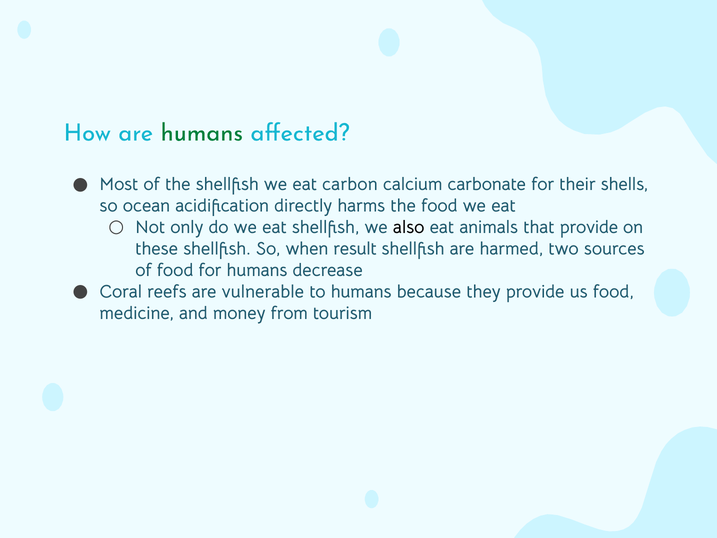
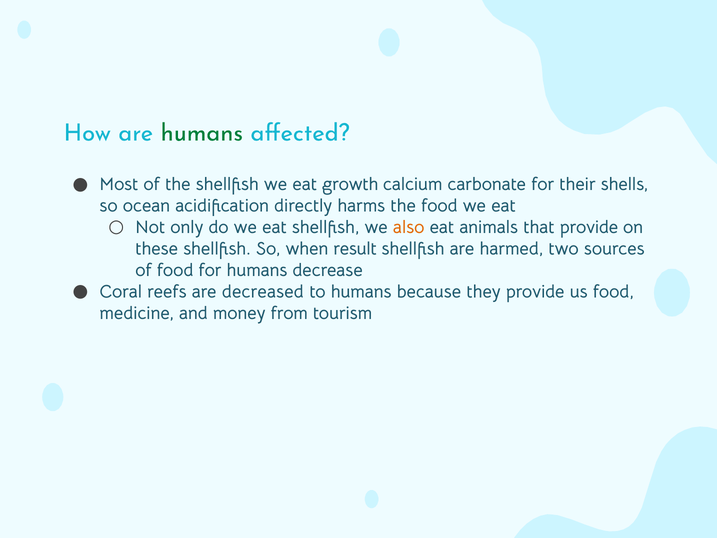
carbon: carbon -> growth (350, 184)
also colour: black -> orange (409, 227)
vulnerable: vulnerable -> decreased (263, 292)
